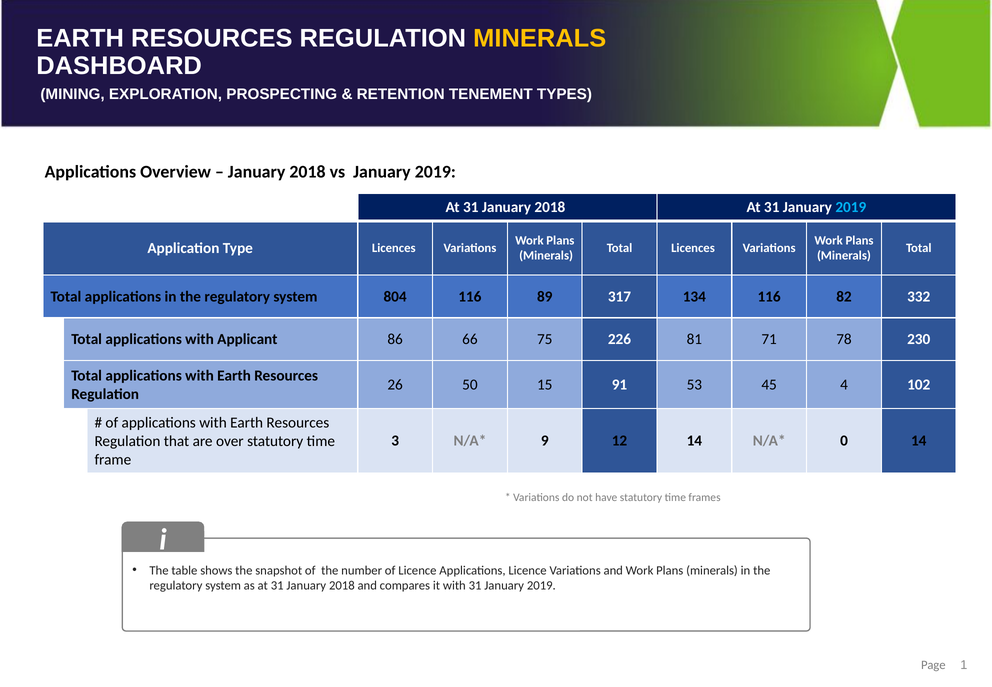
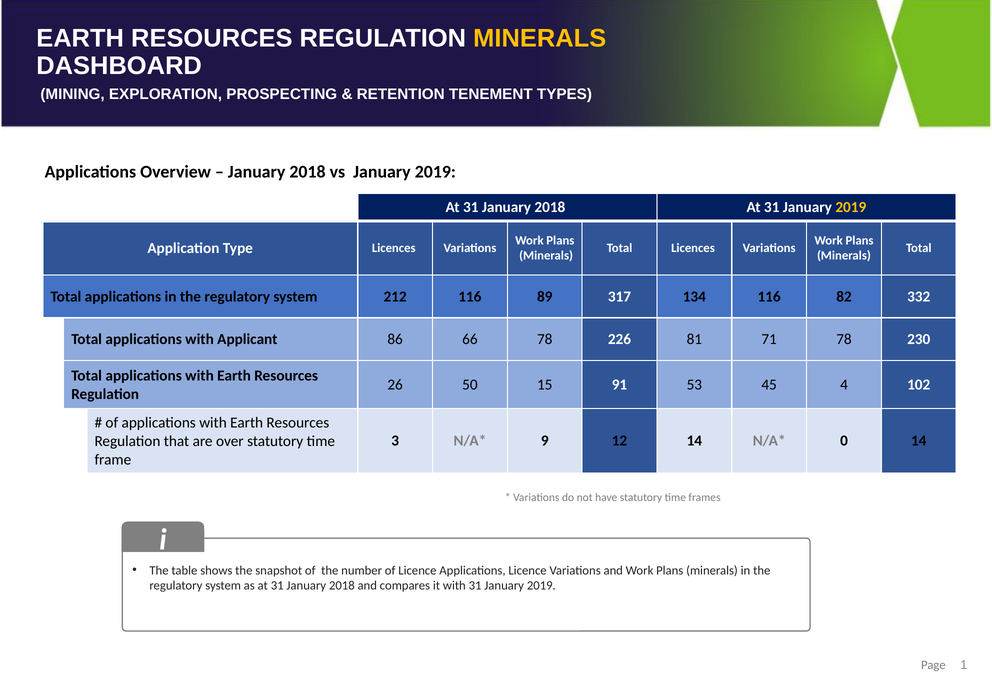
2019 colour: light blue -> yellow (851, 207)
804: 804 -> 212 (395, 296)
66 75: 75 -> 78 (545, 339)
